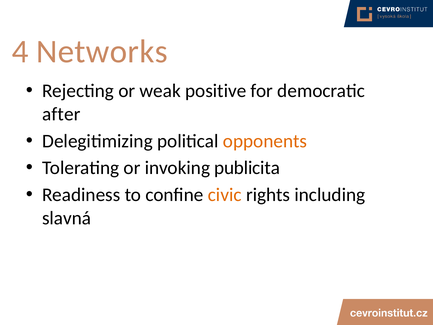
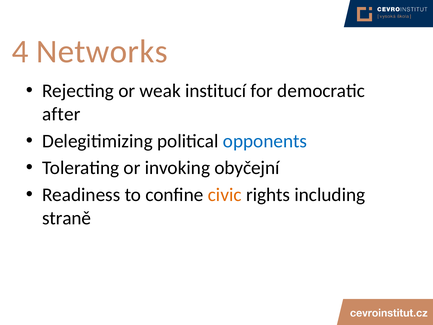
positive: positive -> institucí (216, 91)
opponents colour: orange -> blue (265, 141)
publicita: publicita -> obyčejní (247, 168)
slavná: slavná -> straně (67, 218)
